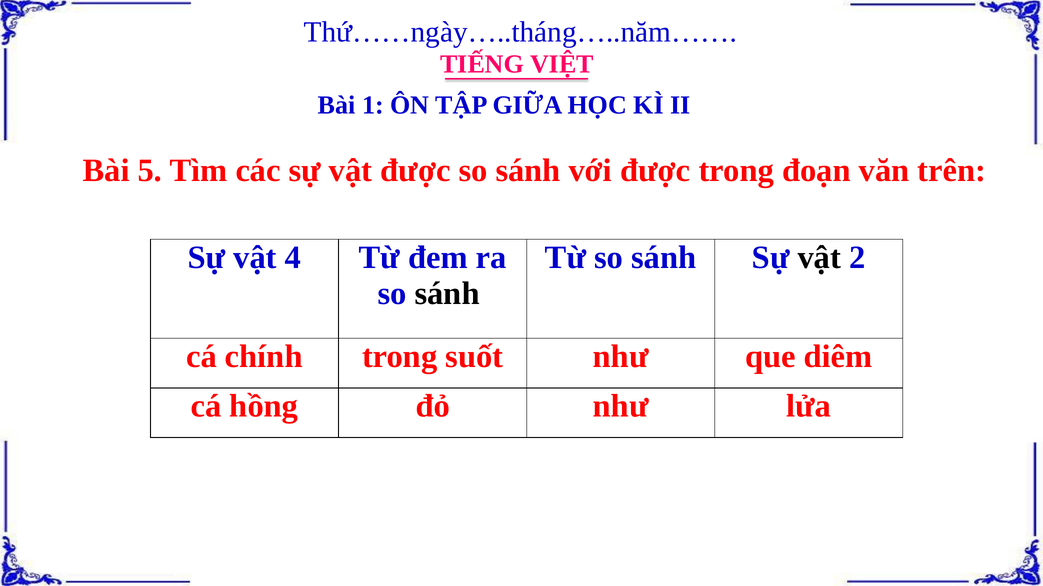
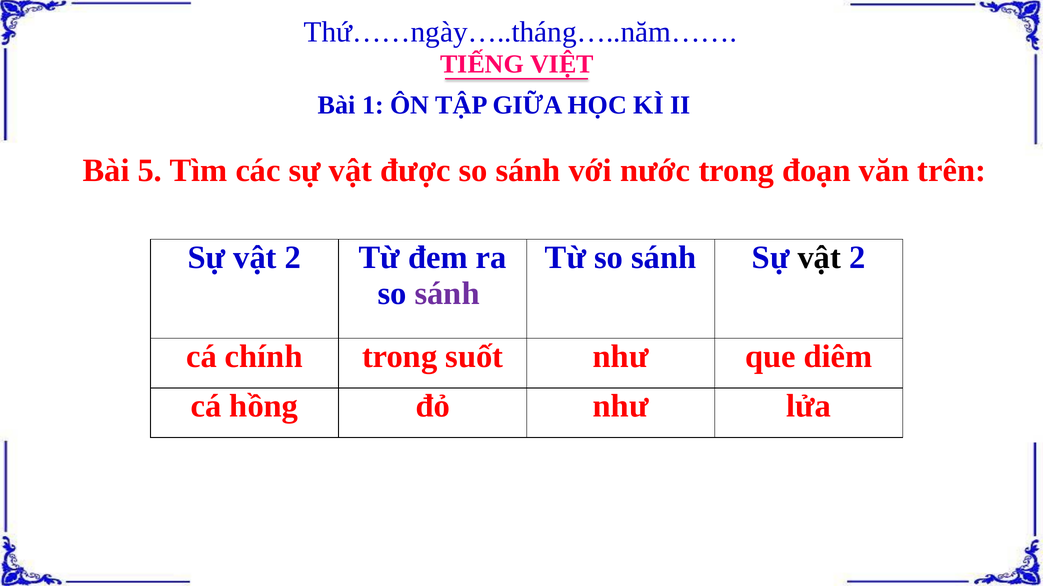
với được: được -> nước (655, 170)
4: 4 -> 2 (293, 258)
sánh colour: black -> purple (447, 294)
